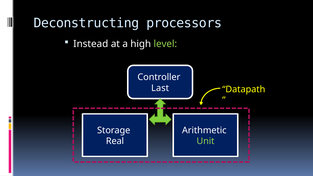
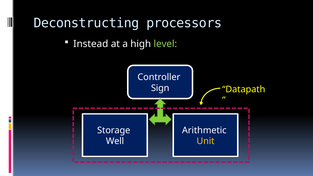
Last: Last -> Sign (160, 88)
Real: Real -> Well (115, 141)
Unit colour: light green -> yellow (205, 141)
